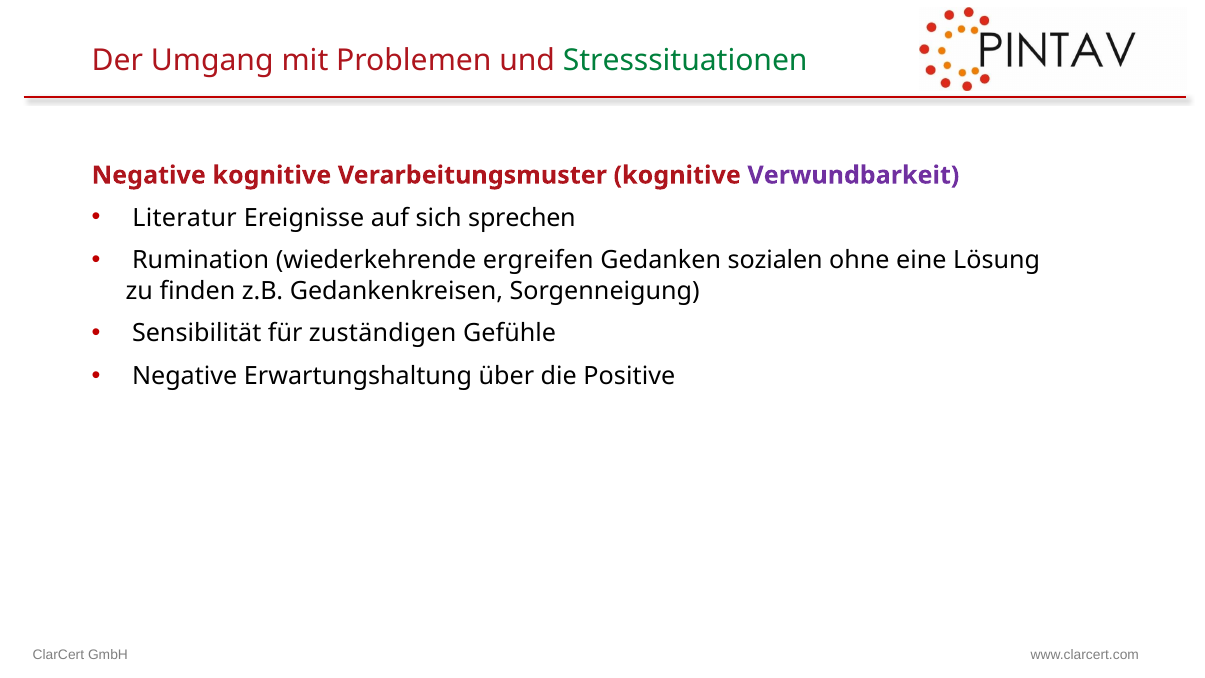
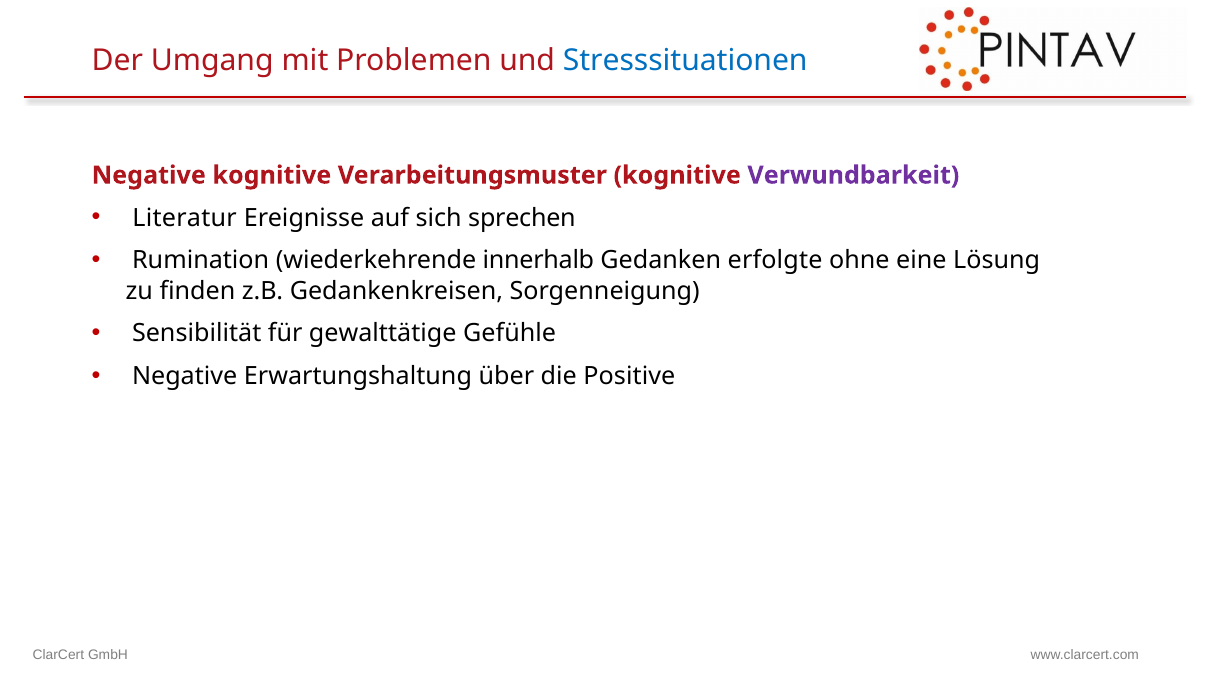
Stresssituationen colour: green -> blue (685, 61)
ergreifen: ergreifen -> innerhalb (538, 261)
sozialen: sozialen -> erfolgte (775, 261)
zuständigen: zuständigen -> gewalttätige (383, 333)
